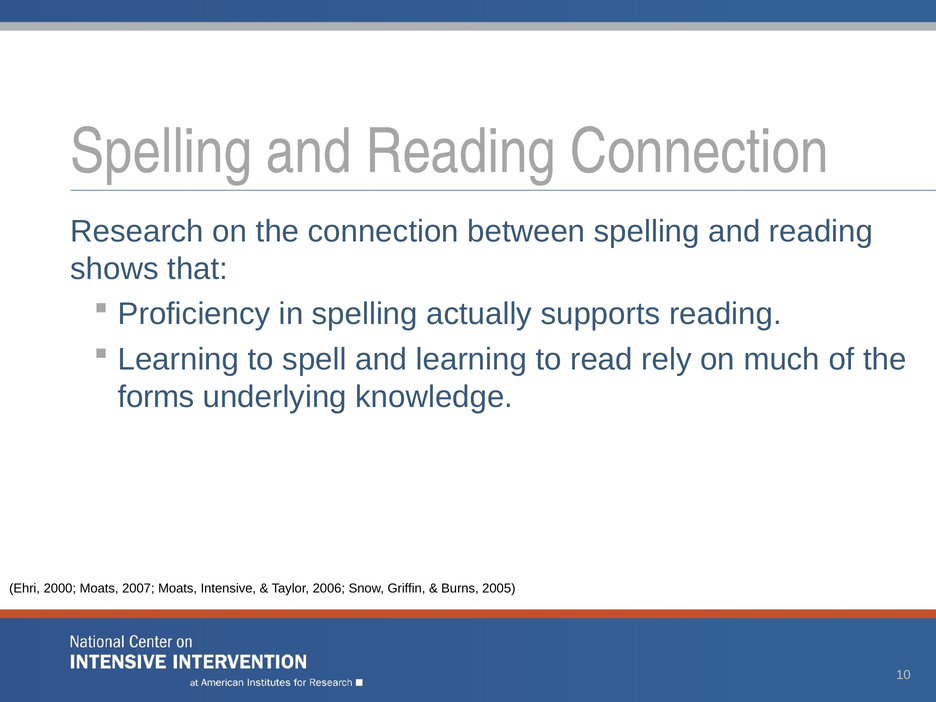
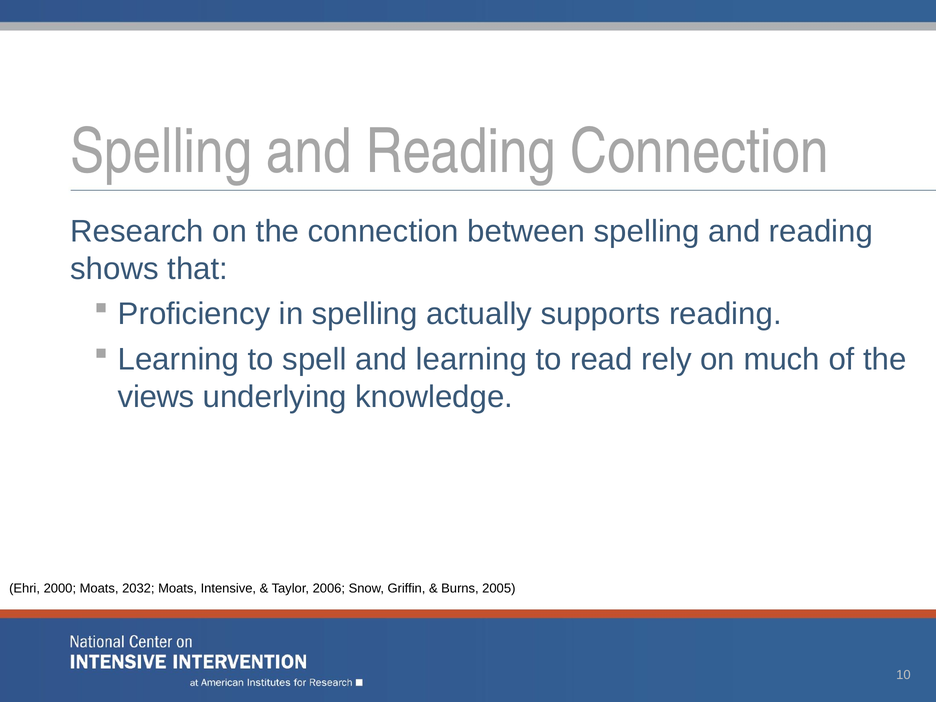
forms: forms -> views (156, 397)
2007: 2007 -> 2032 (138, 589)
